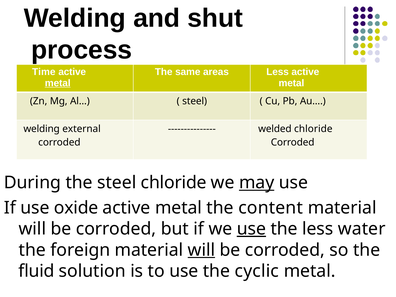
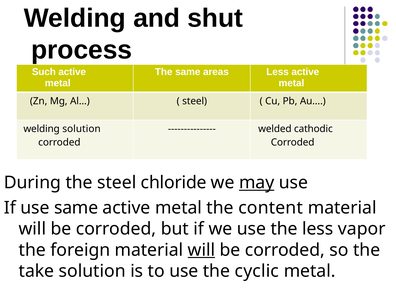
Time: Time -> Such (44, 72)
metal underline: present -> none (58, 83)
welding external: external -> solution (81, 129)
welded chloride: chloride -> cathodic (313, 129)
use oxide: oxide -> same (76, 208)
use underline: present -> none (251, 229)
water: water -> vapor (362, 229)
fluid: fluid -> take (36, 271)
